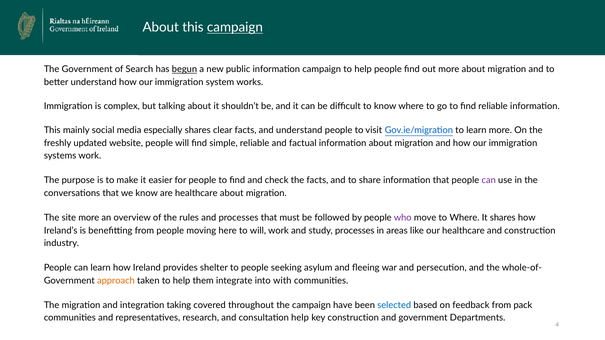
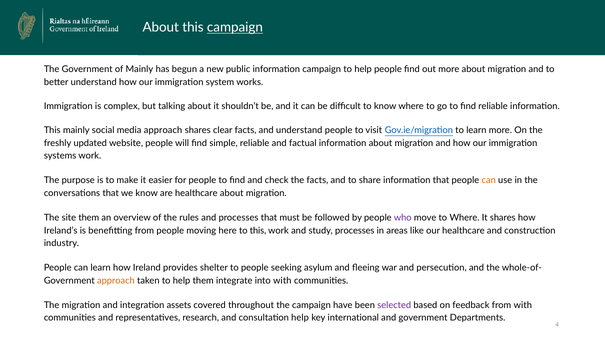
of Search: Search -> Mainly (139, 69)
begun underline: present -> none (184, 69)
media especially: especially -> approach (163, 130)
can colour: purple -> orange (489, 181)
site more: more -> them (89, 218)
to will: will -> this (258, 231)
taking: taking -> assets (179, 305)
selected colour: blue -> purple (394, 305)
from pack: pack -> with (523, 305)
key construction: construction -> international (353, 318)
